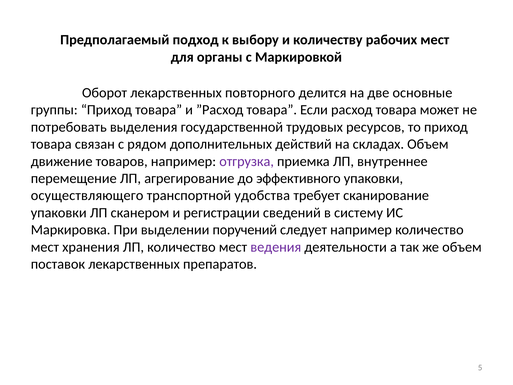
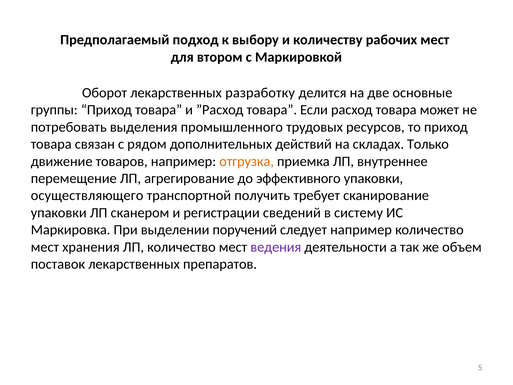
органы: органы -> втором (220, 57)
повторного: повторного -> разработку (260, 93)
государственной: государственной -> промышленного (232, 127)
складах Объем: Объем -> Только (428, 144)
отгрузка colour: purple -> orange (247, 161)
удобства: удобства -> получить (262, 195)
